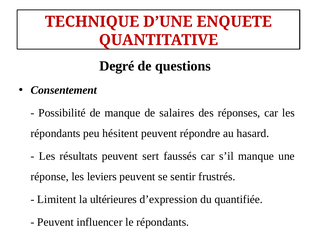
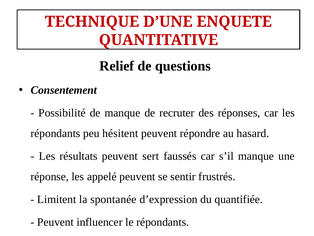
Degré: Degré -> Relief (117, 66)
salaires: salaires -> recruter (177, 113)
leviers: leviers -> appelé (102, 176)
ultérieures: ultérieures -> spontanée (113, 199)
